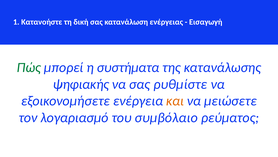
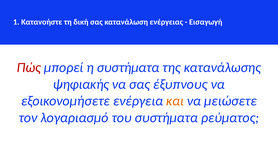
Πώς colour: green -> red (29, 67)
ρυθμίστε: ρυθμίστε -> έξυπνους (180, 84)
του συμβόλαιο: συμβόλαιο -> συστήματα (166, 117)
